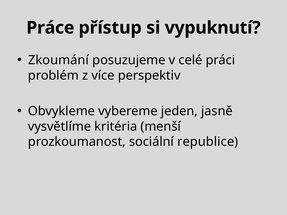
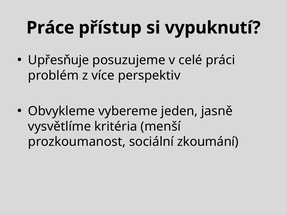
Zkoumání: Zkoumání -> Upřesňuje (59, 60)
republice: republice -> zkoumání (208, 142)
